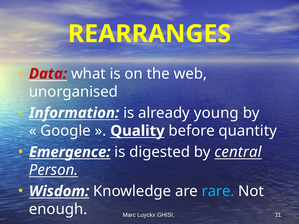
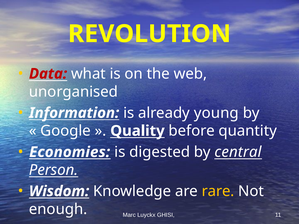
REARRANGES: REARRANGES -> REVOLUTION (149, 34)
Emergence: Emergence -> Economies (70, 152)
rare colour: light blue -> yellow (218, 191)
